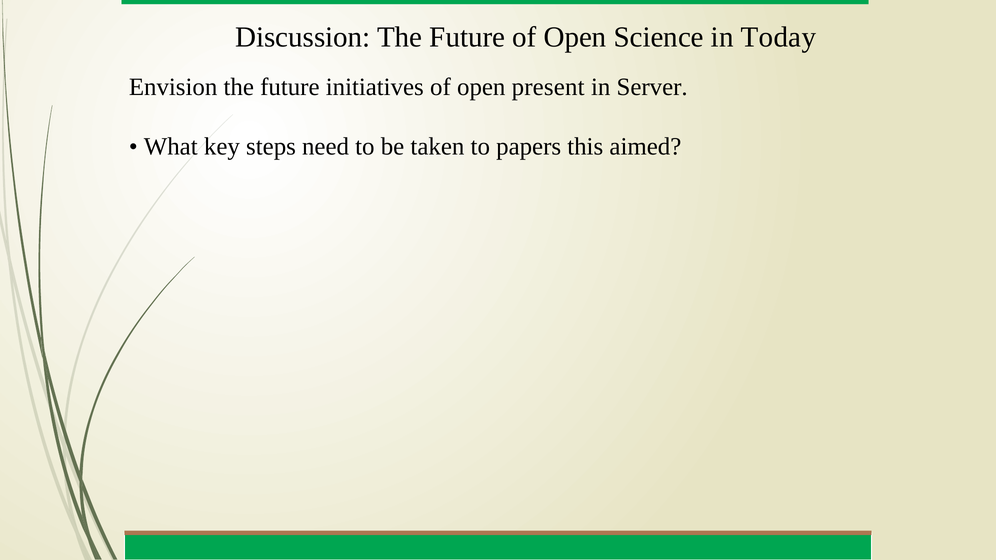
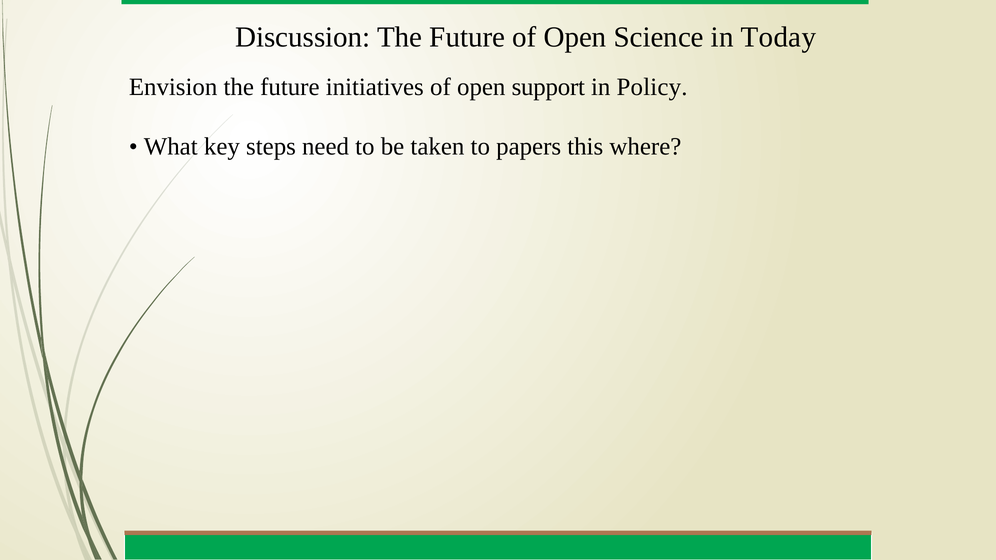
present: present -> support (548, 87)
Server: Server -> Policy (652, 87)
aimed: aimed -> where (645, 147)
